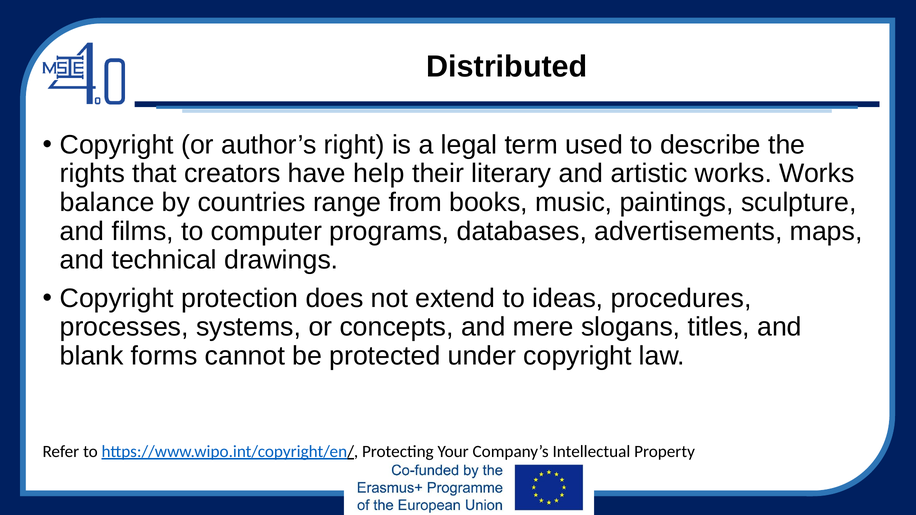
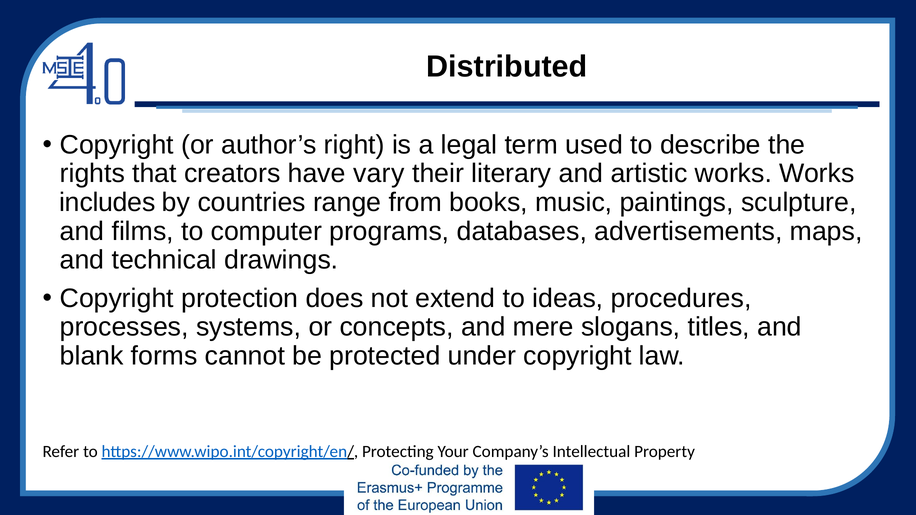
help: help -> vary (379, 174)
balance: balance -> includes (107, 203)
